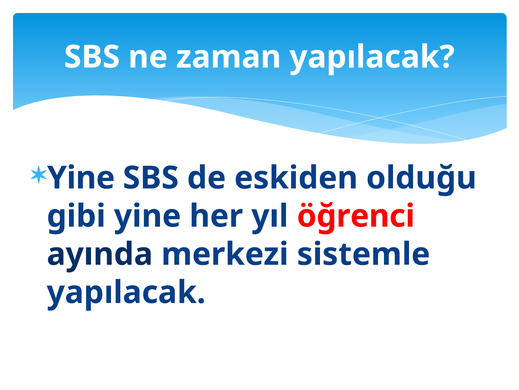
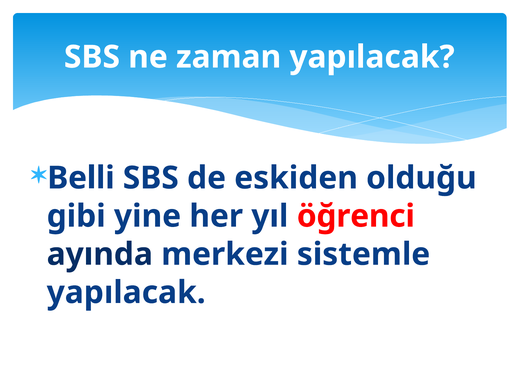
Yine: Yine -> Belli (81, 178)
